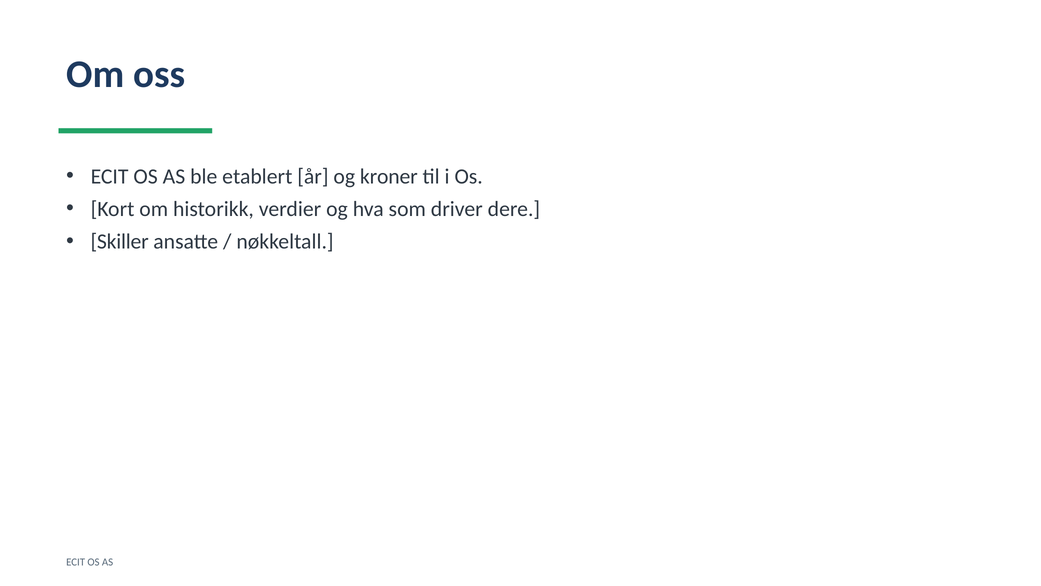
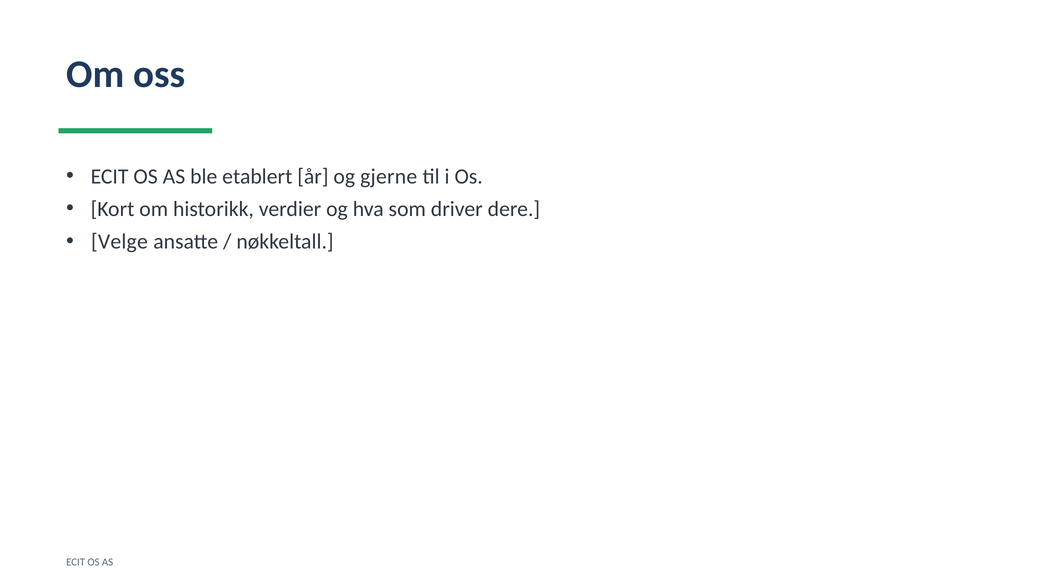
kroner: kroner -> gjerne (389, 176)
Skiller: Skiller -> Velge (119, 241)
